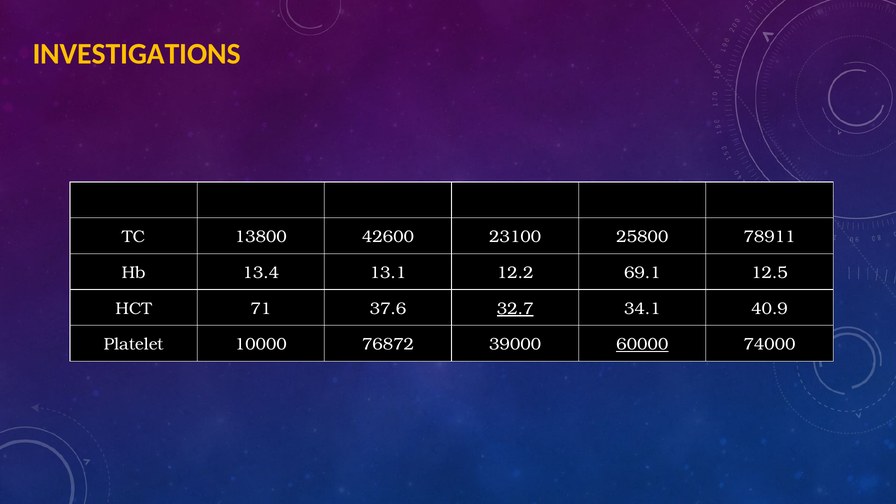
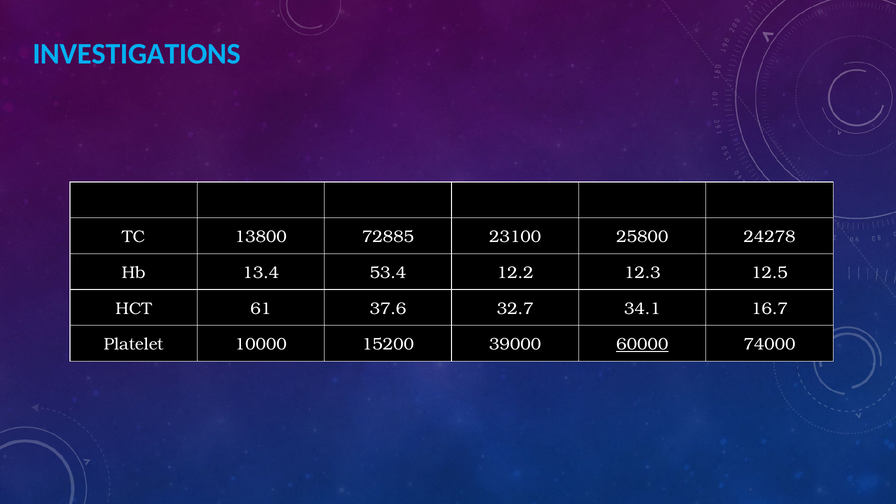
INVESTIGATIONS colour: yellow -> light blue (137, 54)
42600: 42600 -> 72885 (388, 237)
78911: 78911 -> 24278 (769, 237)
13.1: 13.1 -> 53.4 (388, 273)
69.1: 69.1 -> 12.3 (642, 273)
71: 71 -> 61 (261, 309)
32.7 underline: present -> none (515, 309)
40.9: 40.9 -> 16.7 (769, 309)
76872: 76872 -> 15200 (388, 344)
